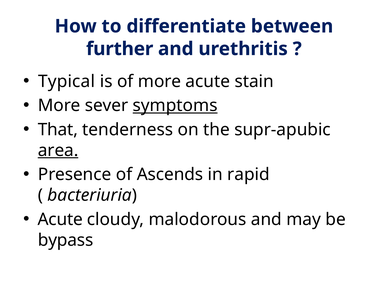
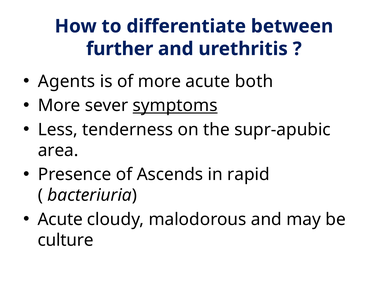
Typical: Typical -> Agents (67, 81)
stain: stain -> both (254, 81)
That: That -> Less (58, 130)
area underline: present -> none (58, 150)
bypass: bypass -> culture (66, 240)
